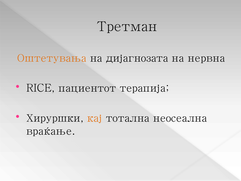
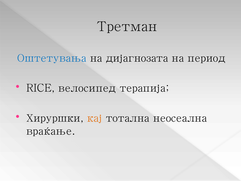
Оштетувања colour: orange -> blue (52, 58)
нервна: нервна -> период (206, 58)
пациентот: пациентот -> велосипед (87, 88)
